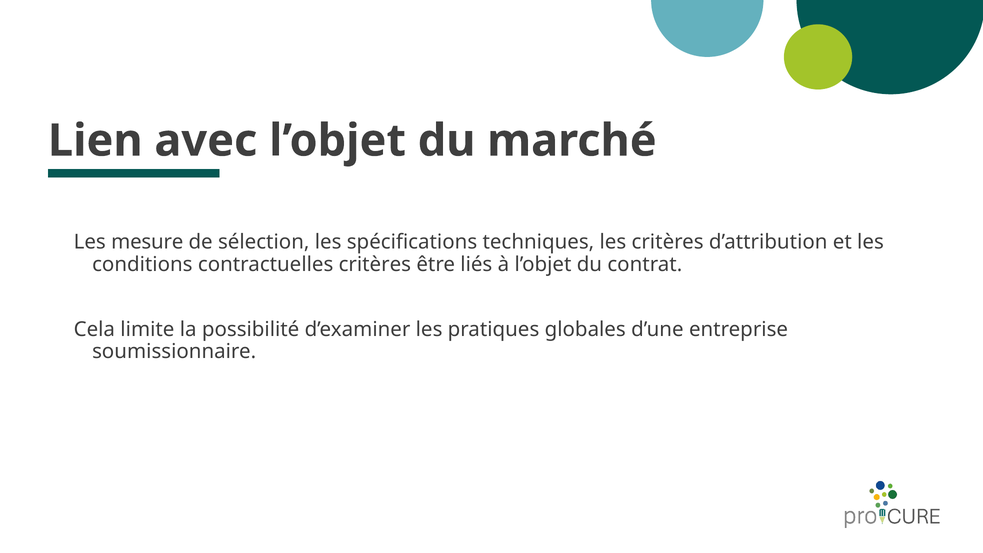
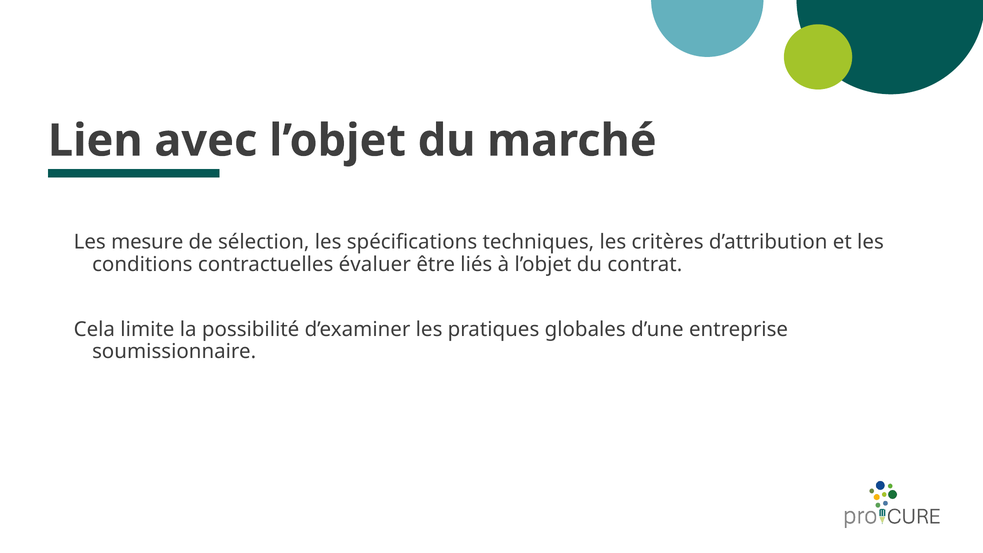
contractuelles critères: critères -> évaluer (375, 264)
